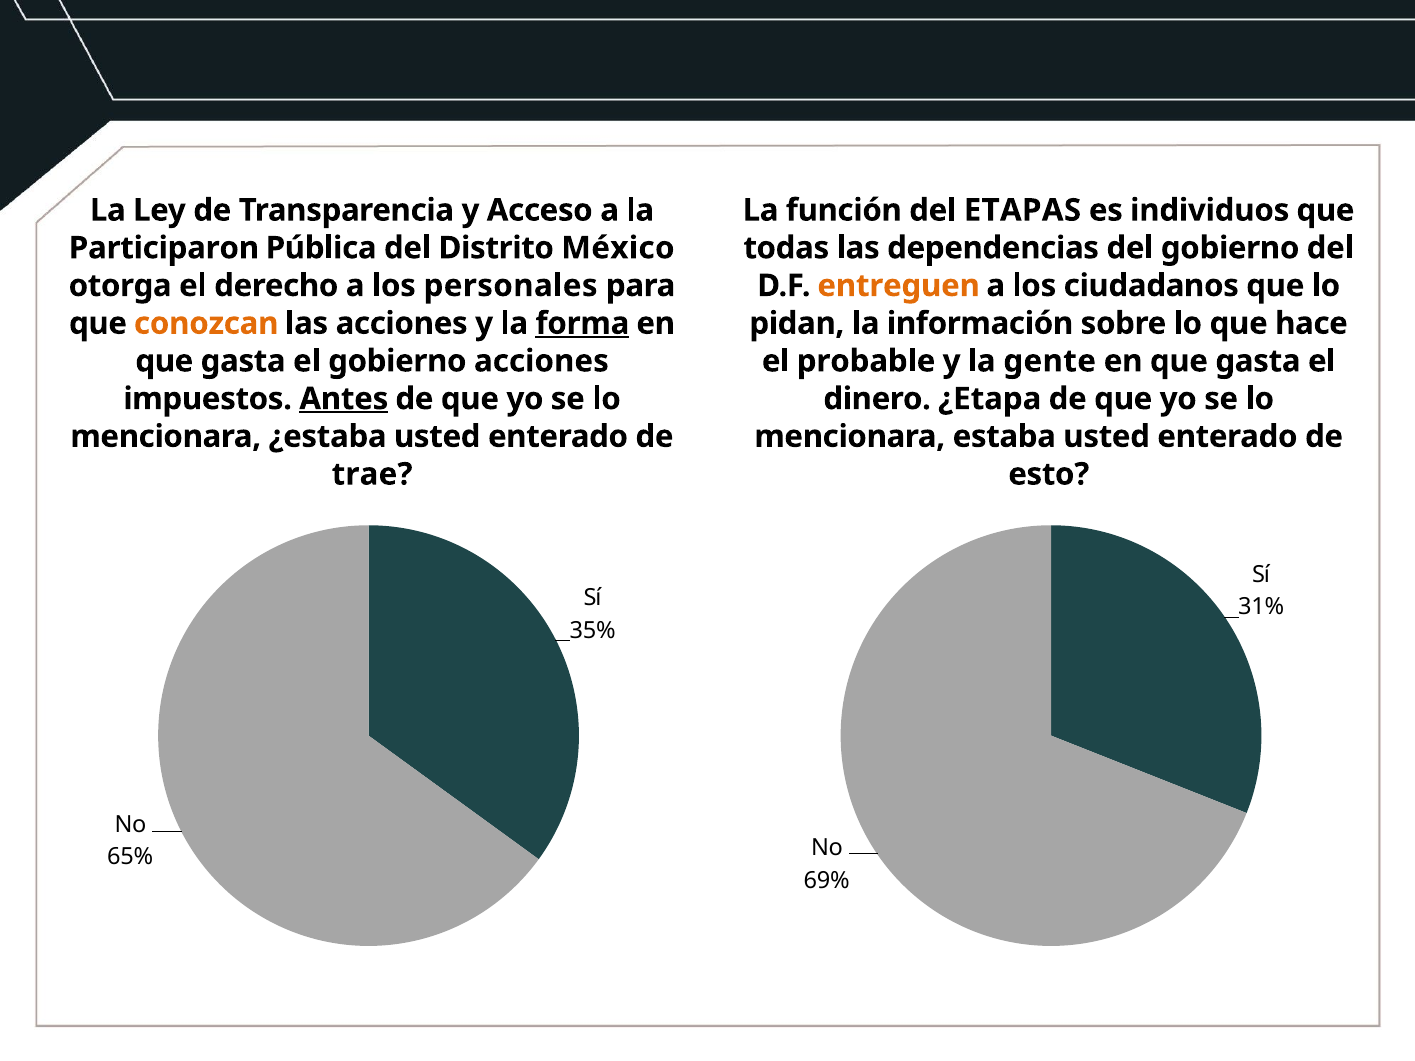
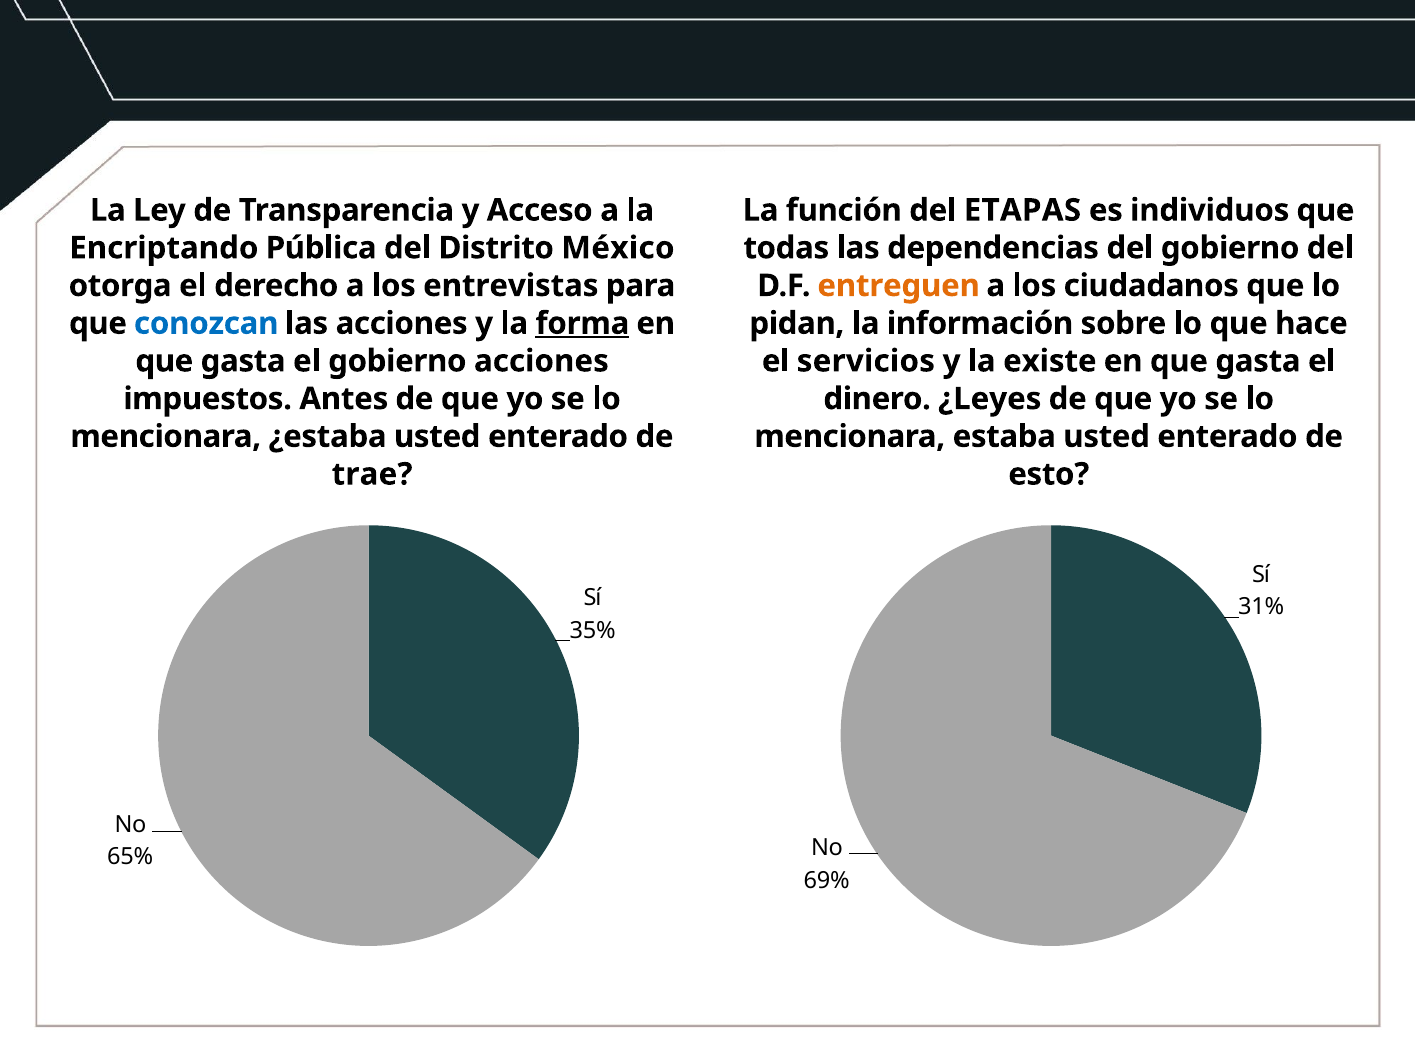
Participaron: Participaron -> Encriptando (164, 248)
personales: personales -> entrevistas (511, 286)
conozcan colour: orange -> blue (206, 323)
probable: probable -> servicios (866, 361)
gente: gente -> existe (1050, 361)
Antes underline: present -> none (344, 399)
¿Etapa: ¿Etapa -> ¿Leyes (990, 399)
